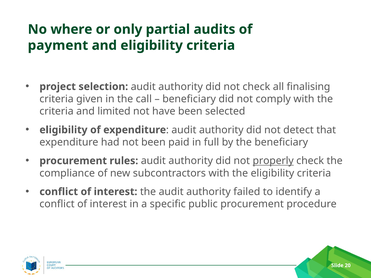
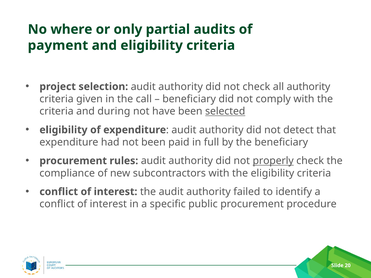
all finalising: finalising -> authority (308, 87)
limited: limited -> during (114, 111)
selected underline: none -> present (225, 111)
